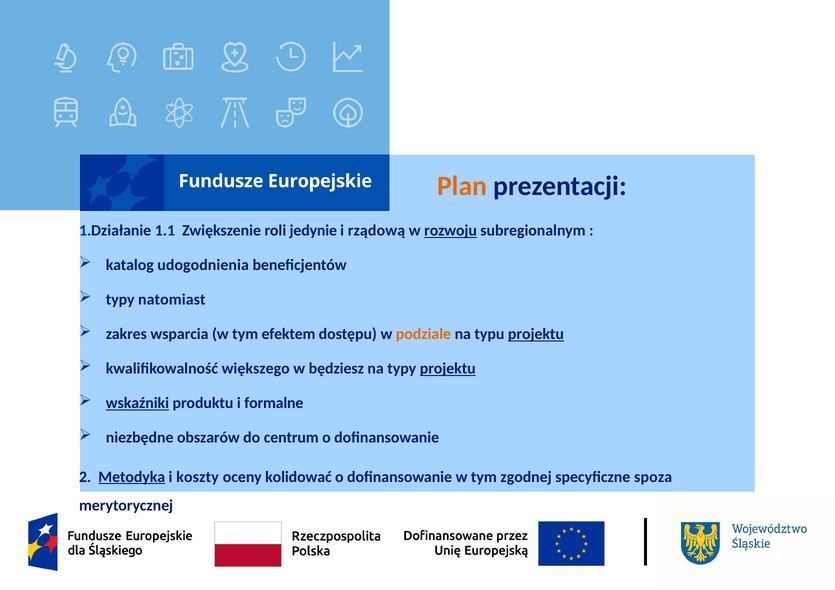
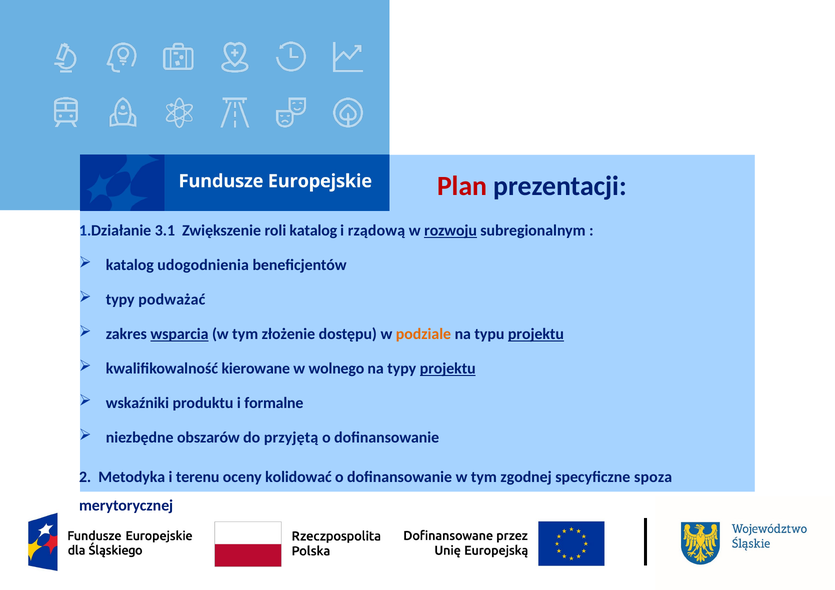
Plan colour: orange -> red (462, 186)
1.1: 1.1 -> 3.1 (165, 231)
roli jedynie: jedynie -> katalog (313, 231)
natomiast: natomiast -> podważać (172, 300)
wsparcia underline: none -> present (179, 334)
efektem: efektem -> złożenie (288, 334)
większego: większego -> kierowane (256, 369)
będziesz: będziesz -> wolnego (336, 369)
wskaźniki underline: present -> none (137, 403)
centrum: centrum -> przyjętą (291, 438)
Metodyka underline: present -> none (132, 477)
koszty: koszty -> terenu (198, 477)
